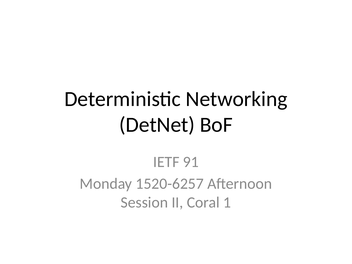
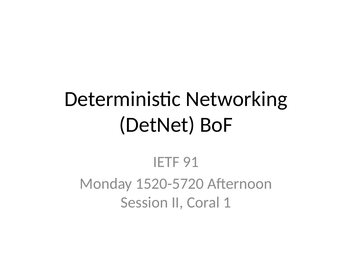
1520-6257: 1520-6257 -> 1520-5720 (170, 184)
